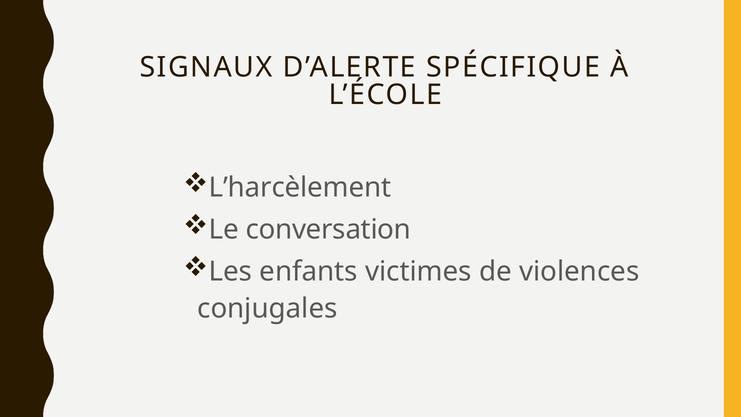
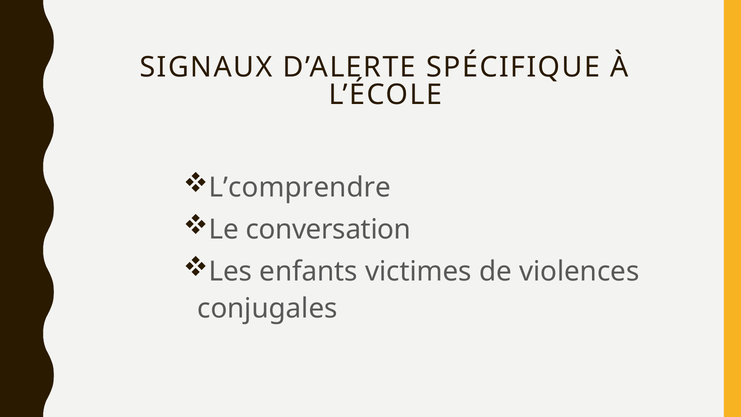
L’harcèlement: L’harcèlement -> L’comprendre (300, 187)
